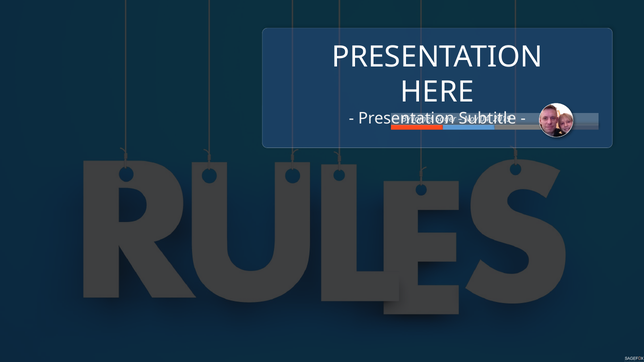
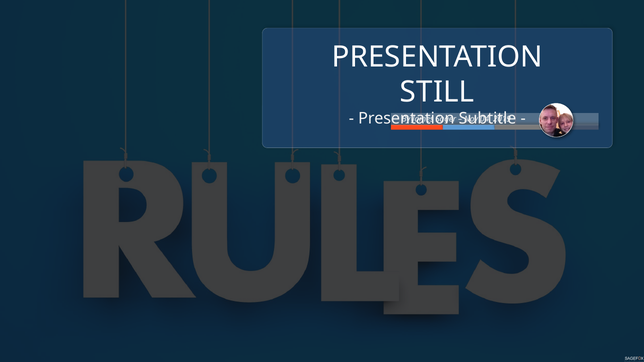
HERE: HERE -> STILL (437, 92)
